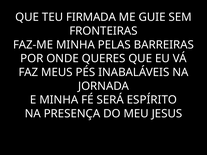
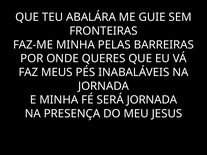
FIRMADA: FIRMADA -> ABALÁRA (91, 17)
SERÁ ESPÍRITO: ESPÍRITO -> JORNADA (152, 100)
